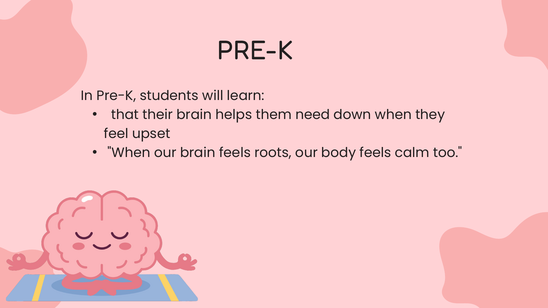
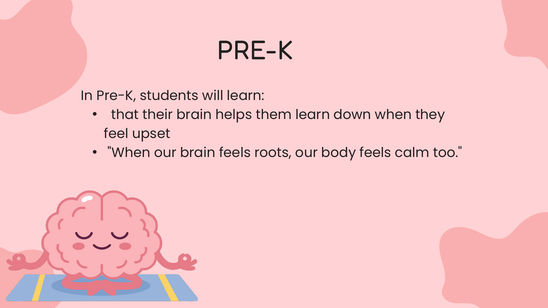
them need: need -> learn (313, 115)
